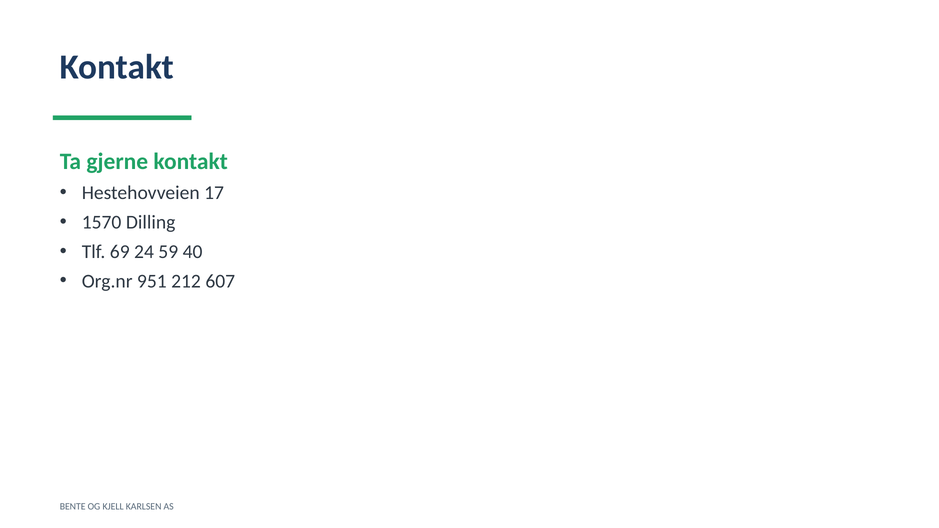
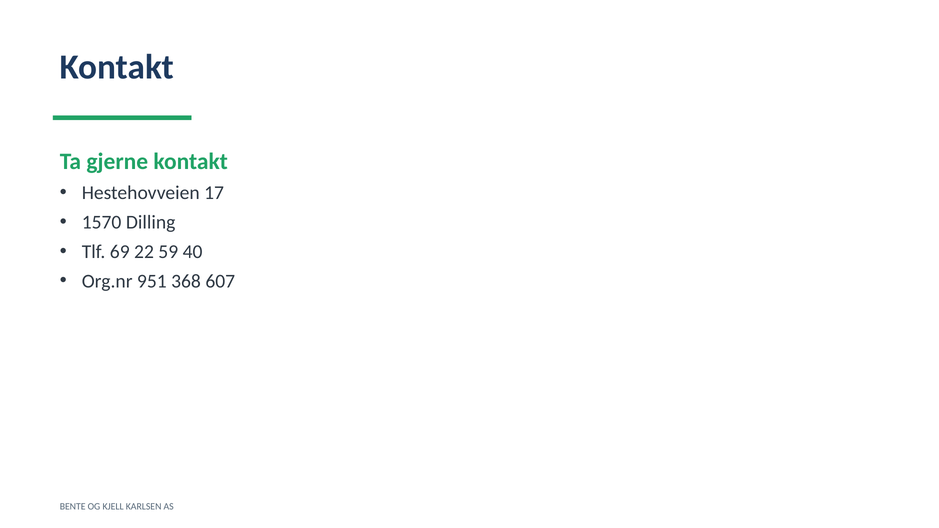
24: 24 -> 22 (144, 252)
212: 212 -> 368 (186, 281)
